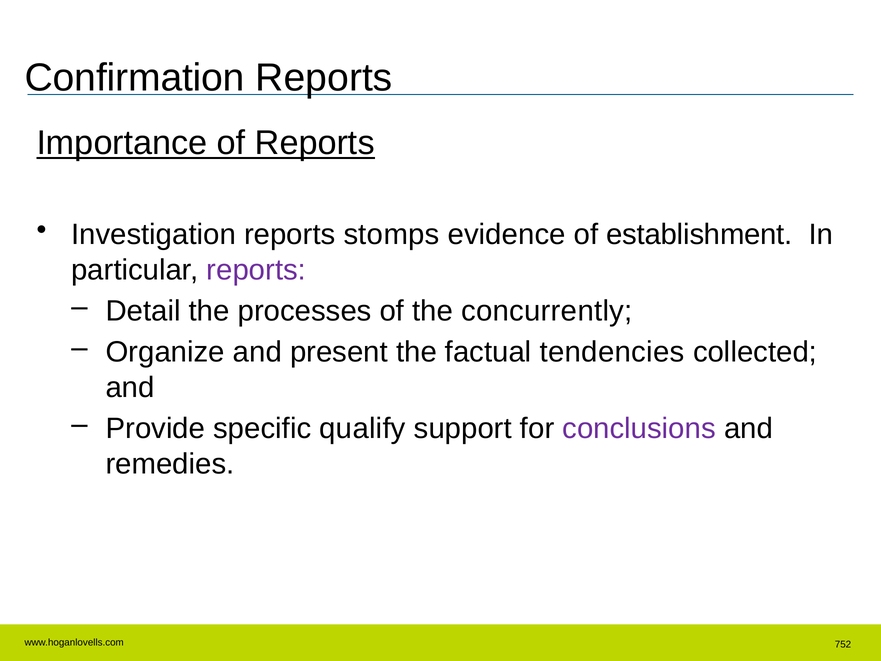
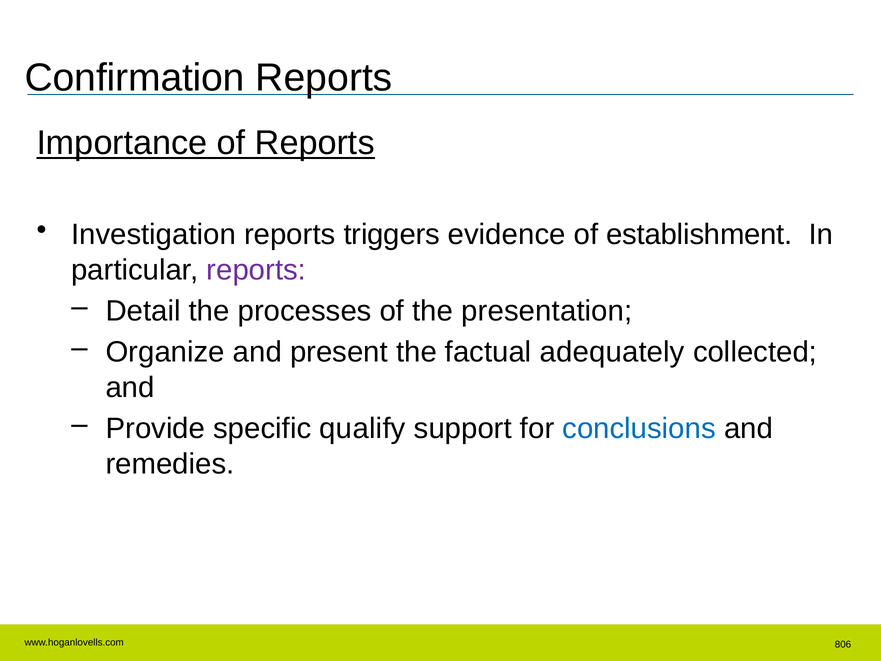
stomps: stomps -> triggers (392, 235)
concurrently: concurrently -> presentation (547, 311)
tendencies: tendencies -> adequately (612, 352)
conclusions colour: purple -> blue (639, 428)
752: 752 -> 806 (843, 644)
